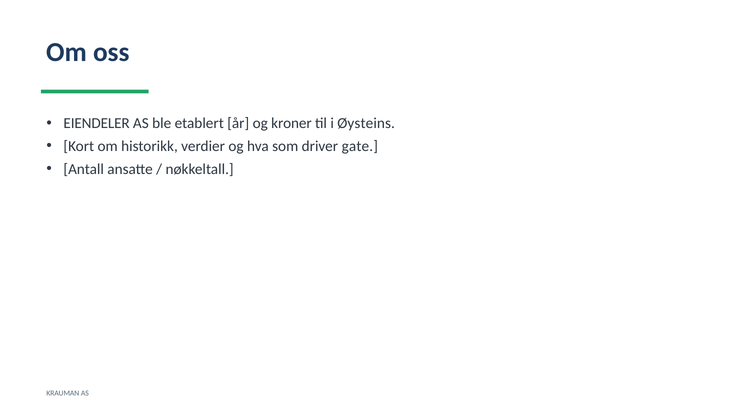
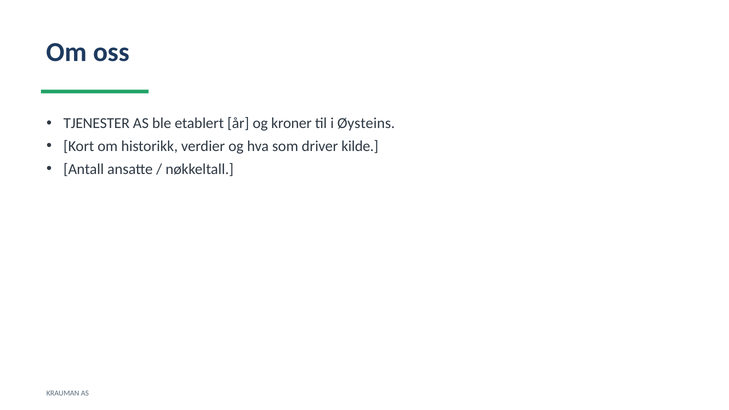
EIENDELER: EIENDELER -> TJENESTER (97, 123)
gate: gate -> kilde (360, 146)
